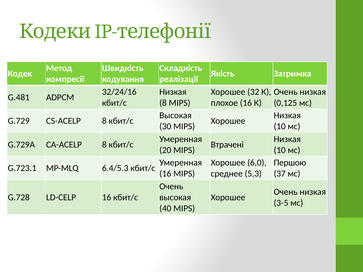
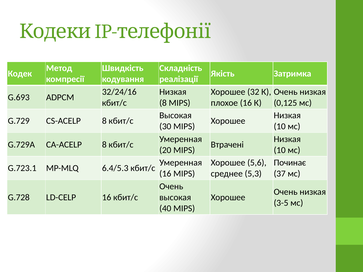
G.481: G.481 -> G.693 (19, 97)
6,0: 6,0 -> 5,6 (257, 163)
Першою: Першою -> Починає (290, 163)
